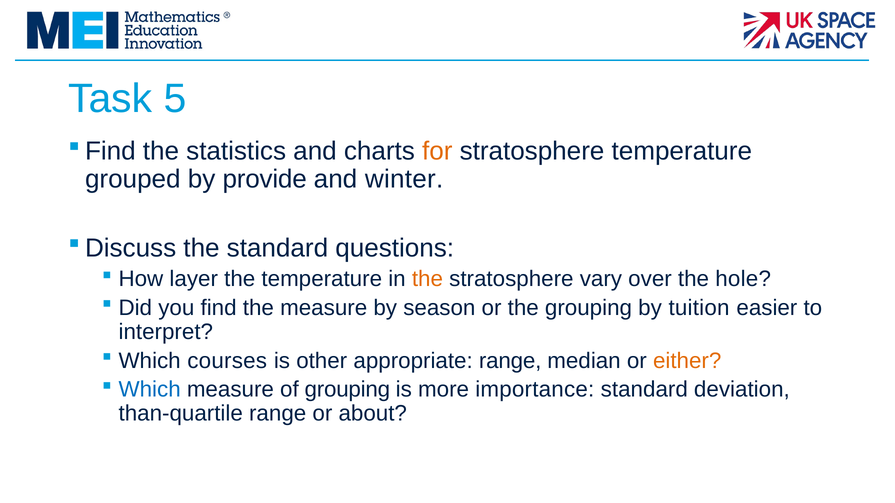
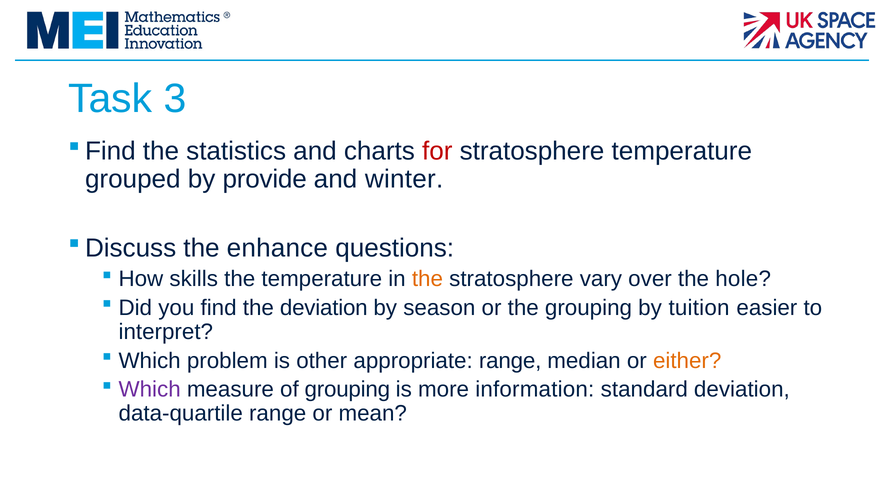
5: 5 -> 3 (175, 99)
for colour: orange -> red (437, 151)
the standard: standard -> enhance (277, 248)
layer: layer -> skills (194, 279)
the measure: measure -> deviation (324, 308)
courses: courses -> problem (227, 361)
Which colour: blue -> purple (150, 390)
importance: importance -> information (535, 390)
than-quartile: than-quartile -> data-quartile (181, 414)
about: about -> mean (373, 414)
